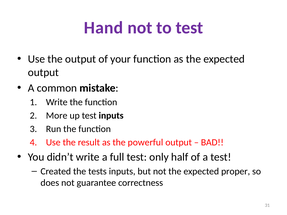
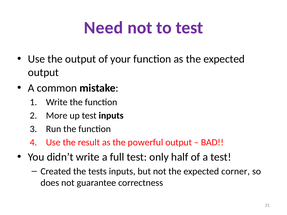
Hand: Hand -> Need (104, 28)
proper: proper -> corner (236, 171)
